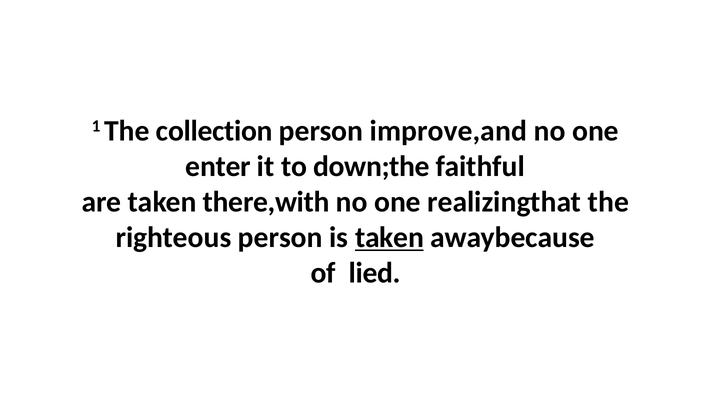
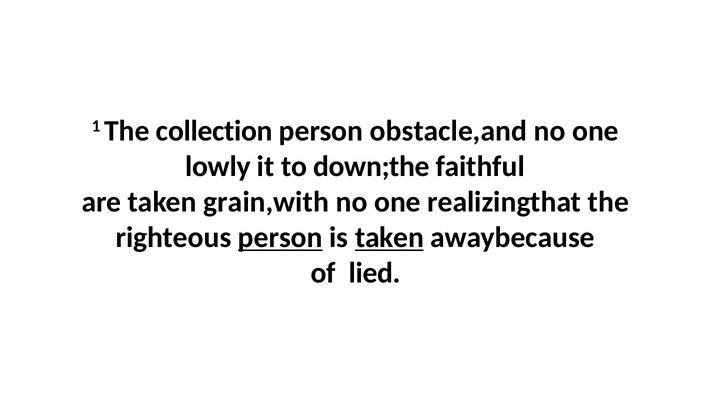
improve,and: improve,and -> obstacle,and (448, 131)
enter: enter -> lowly (218, 166)
there,with: there,with -> grain,with (266, 202)
person underline: none -> present (280, 238)
